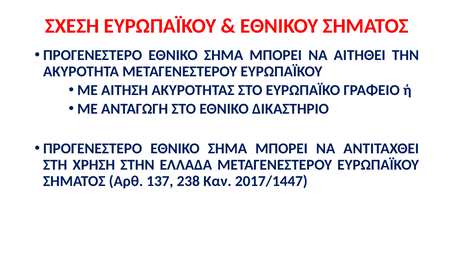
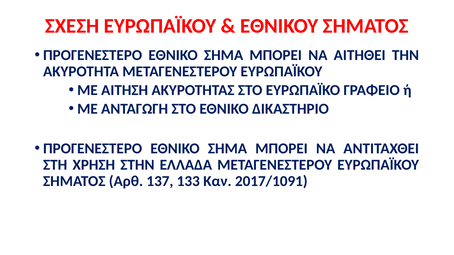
238: 238 -> 133 (188, 181)
2017/1447: 2017/1447 -> 2017/1091 (271, 181)
